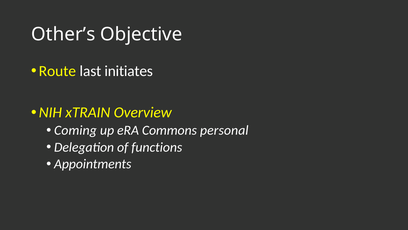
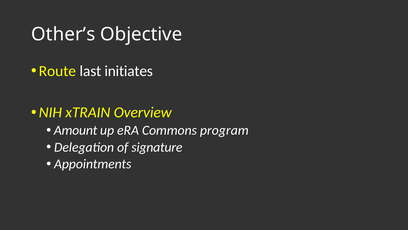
Coming: Coming -> Amount (76, 130)
personal: personal -> program (224, 130)
functions: functions -> signature (157, 147)
